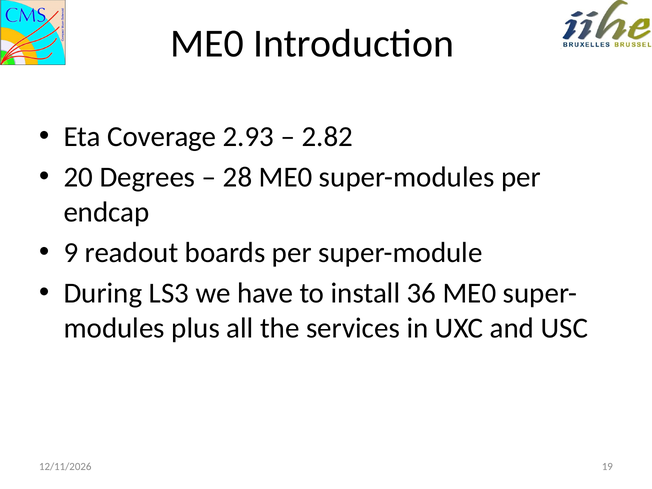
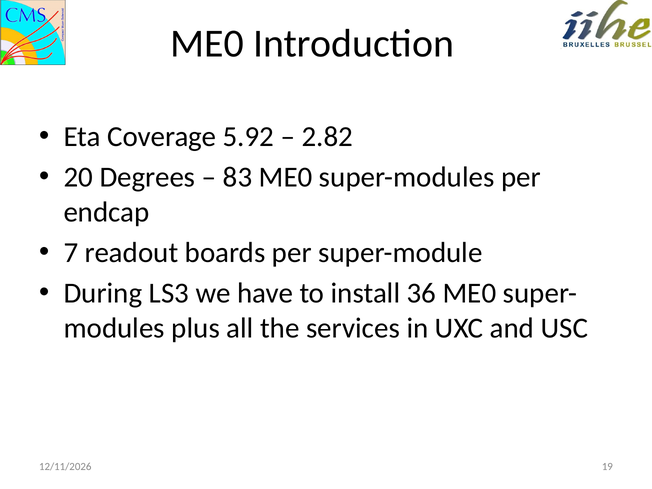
2.93: 2.93 -> 5.92 (248, 137)
28: 28 -> 83 (238, 177)
9: 9 -> 7 (71, 253)
